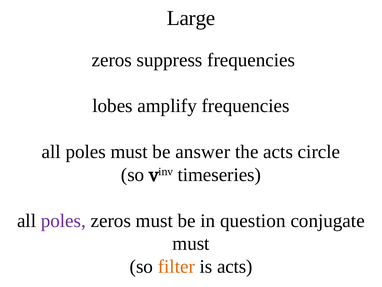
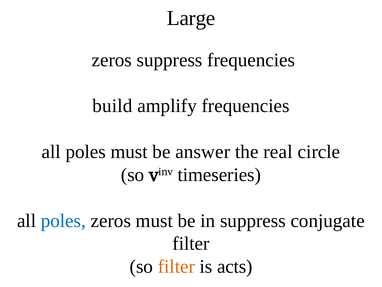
lobes: lobes -> build (112, 106)
the acts: acts -> real (278, 152)
poles colour: purple -> blue (63, 220)
in question: question -> suppress (253, 220)
must: must -> filter (191, 243)
